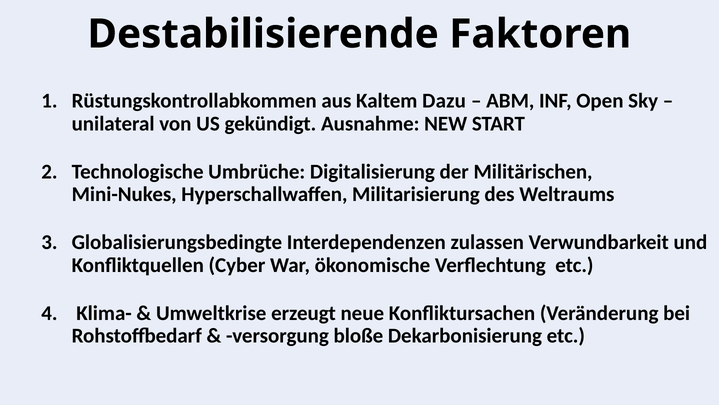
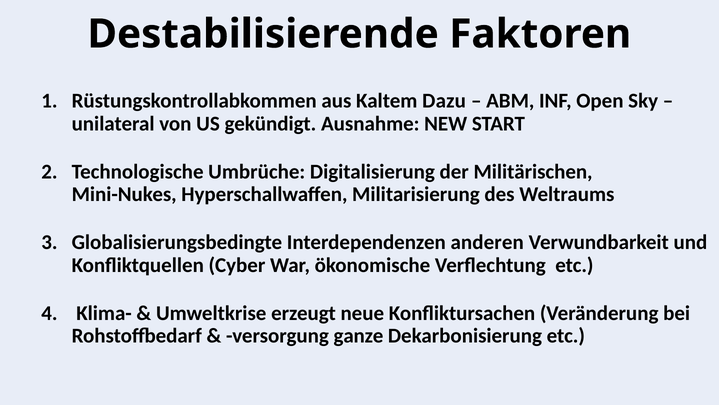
zulassen: zulassen -> anderen (487, 242)
bloße: bloße -> ganze (358, 335)
